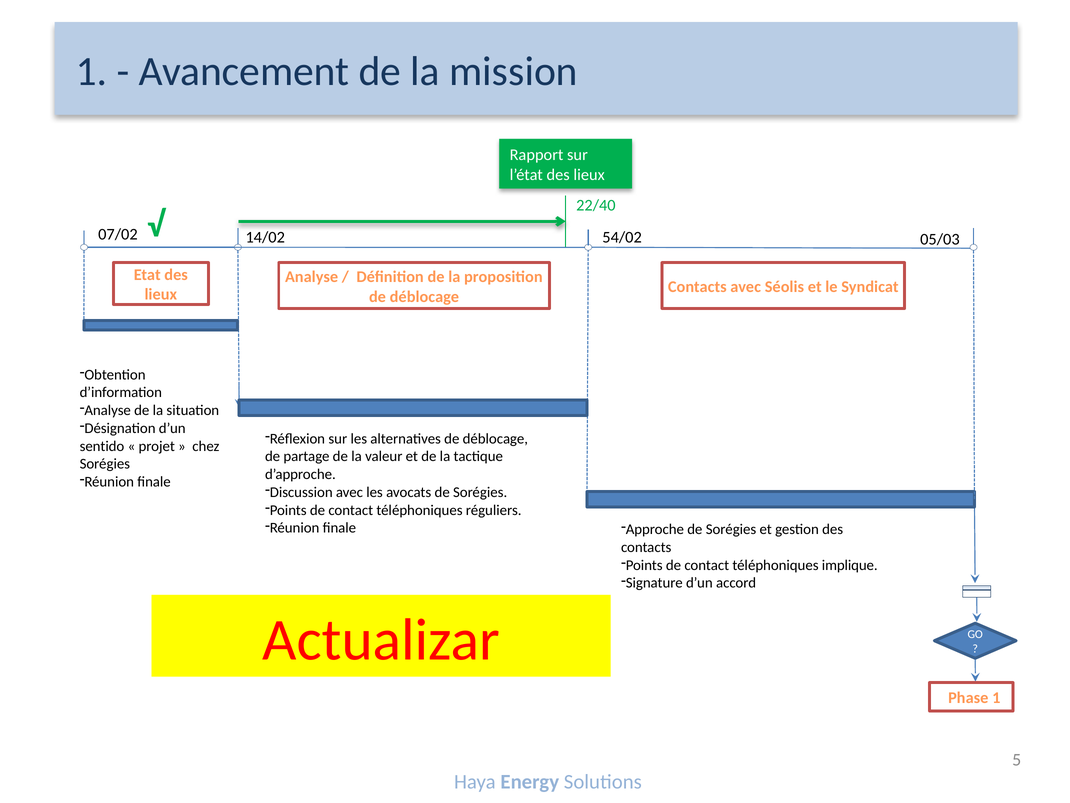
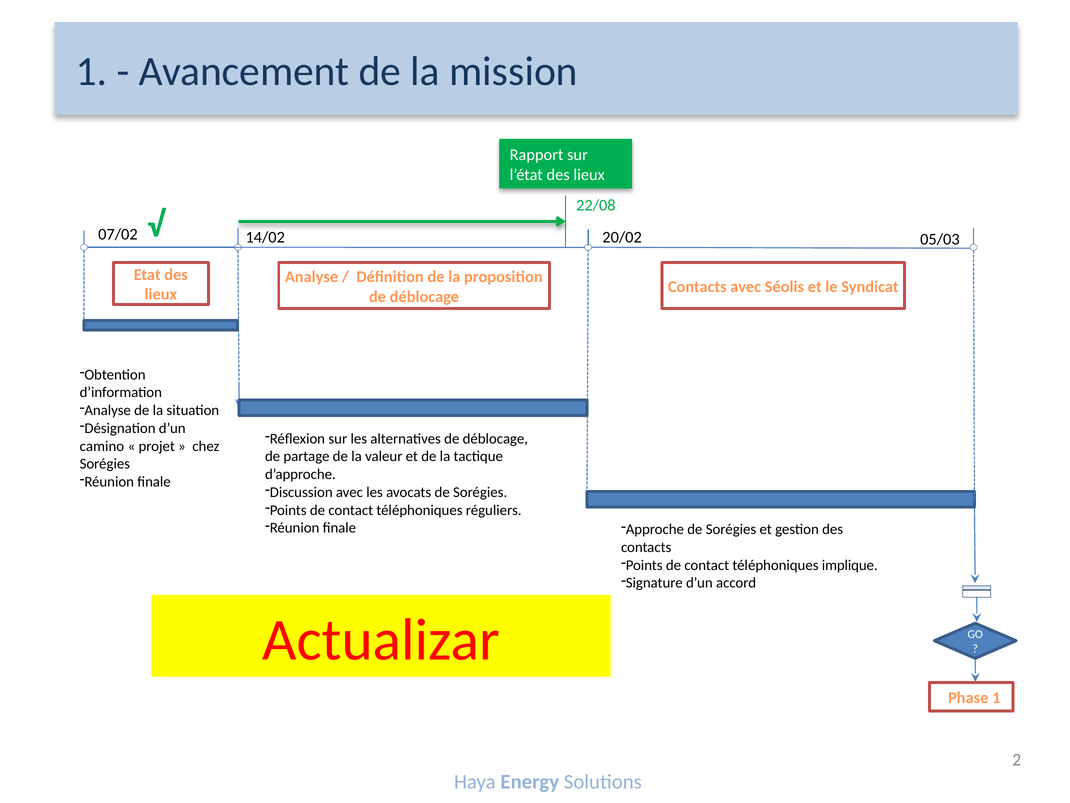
22/40: 22/40 -> 22/08 (596, 205)
54/02: 54/02 -> 20/02 (622, 237)
sentido: sentido -> camino (102, 446)
5: 5 -> 2 (1017, 759)
